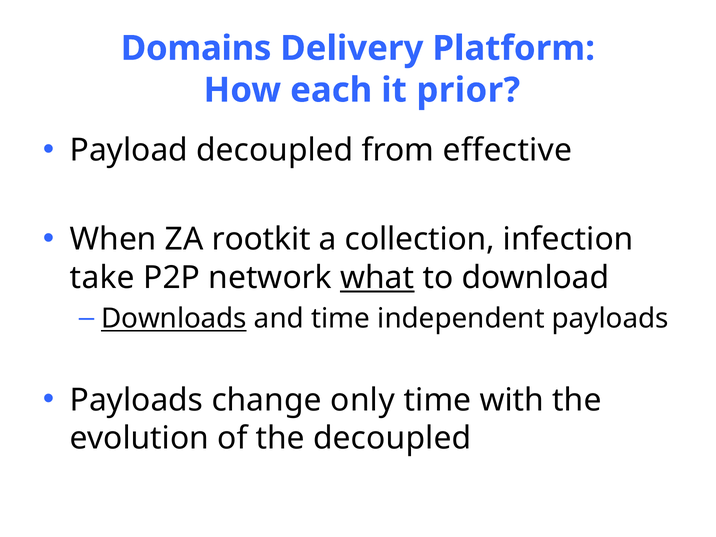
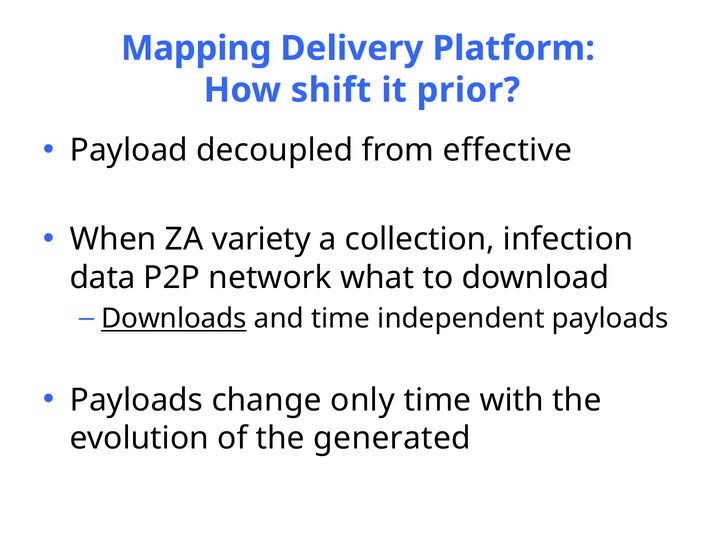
Domains: Domains -> Mapping (196, 48)
each: each -> shift (331, 90)
rootkit: rootkit -> variety (261, 239)
take: take -> data (103, 278)
what underline: present -> none (377, 278)
the decoupled: decoupled -> generated (392, 438)
